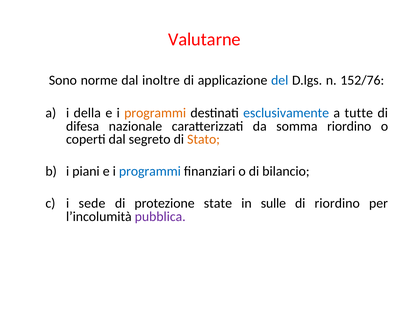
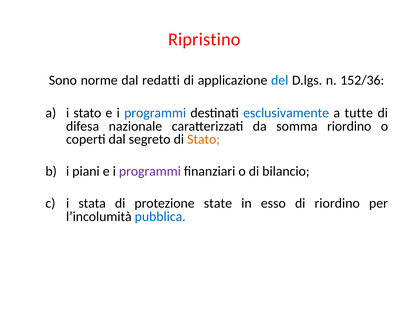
Valutarne: Valutarne -> Ripristino (204, 39)
inoltre: inoltre -> redatti (161, 80)
152/76: 152/76 -> 152/36 (362, 80)
i della: della -> stato (87, 113)
programmi colour: orange -> blue (155, 113)
programmi colour: blue -> purple (150, 171)
sede: sede -> stata (92, 203)
sulle: sulle -> esso (273, 203)
pubblica colour: purple -> blue (160, 216)
